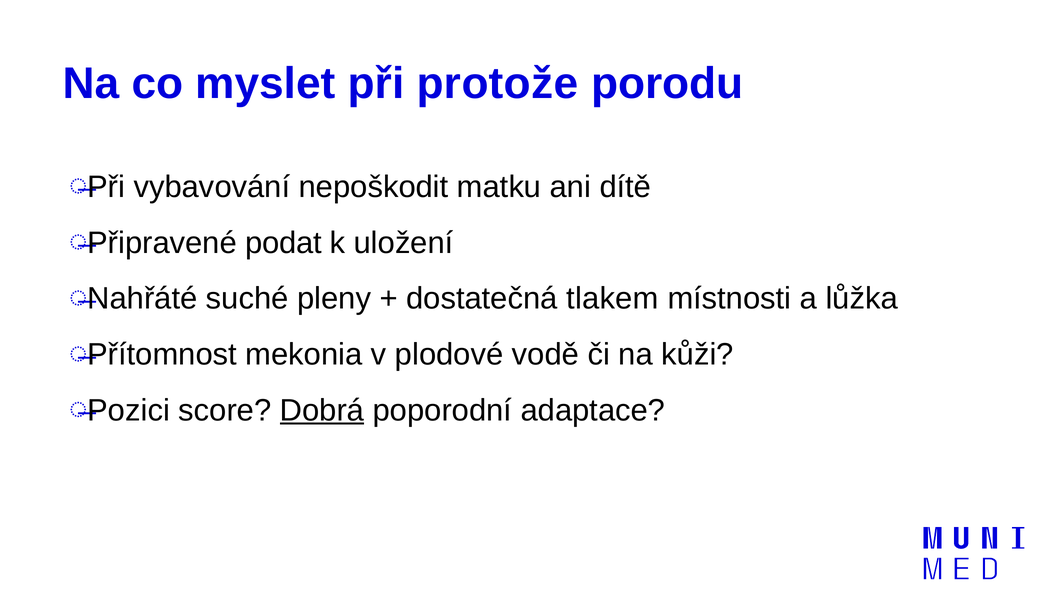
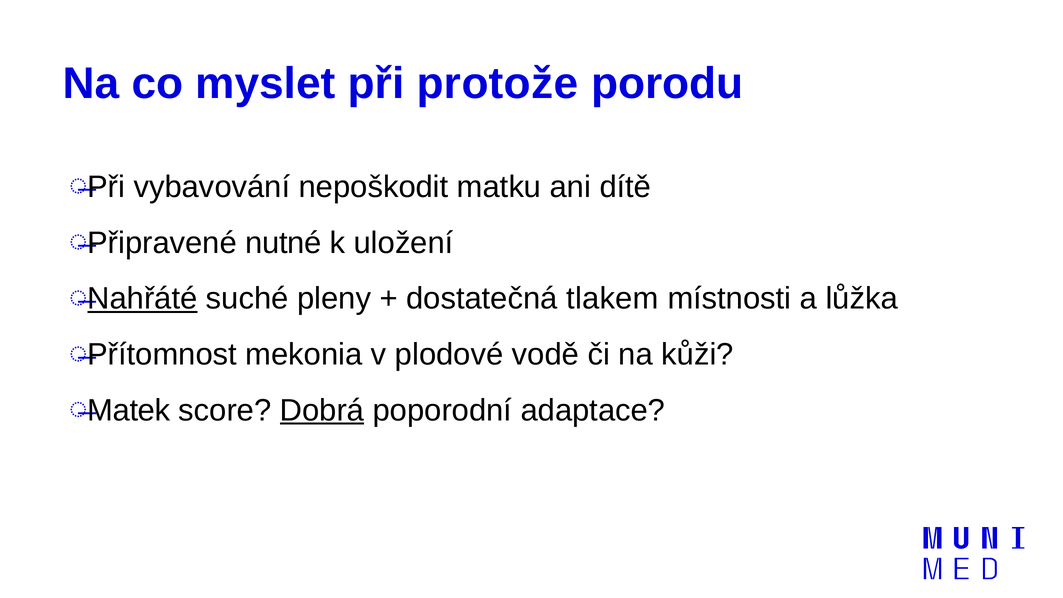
podat: podat -> nutné (283, 243)
Nahřáté underline: none -> present (142, 299)
Pozici: Pozici -> Matek (129, 410)
